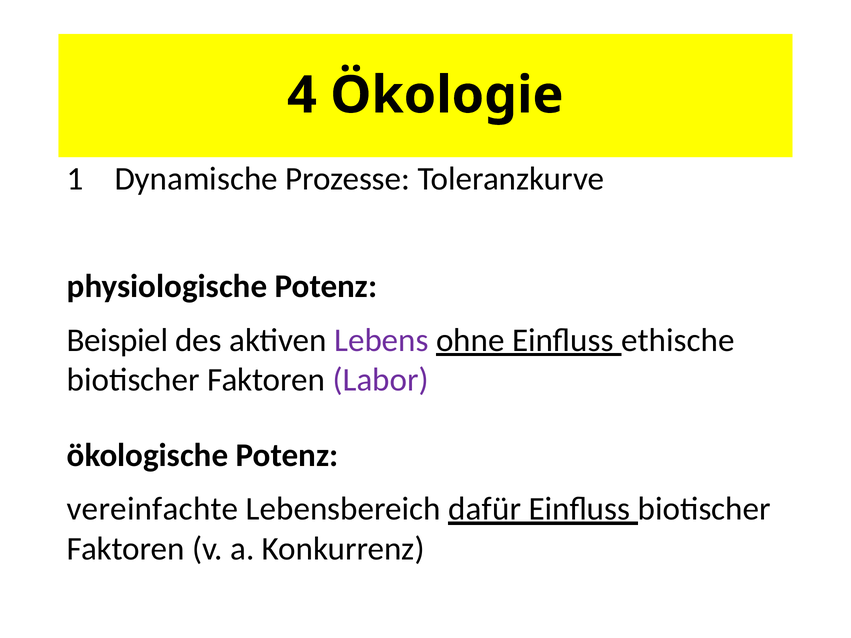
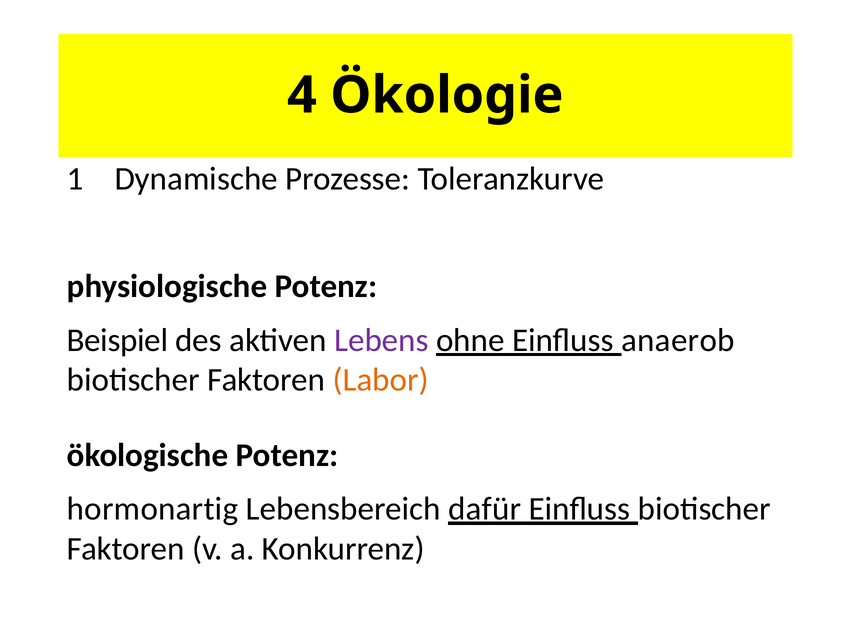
ethische: ethische -> anaerob (678, 340)
Labor colour: purple -> orange (381, 380)
vereinfachte: vereinfachte -> hormonartig (153, 509)
